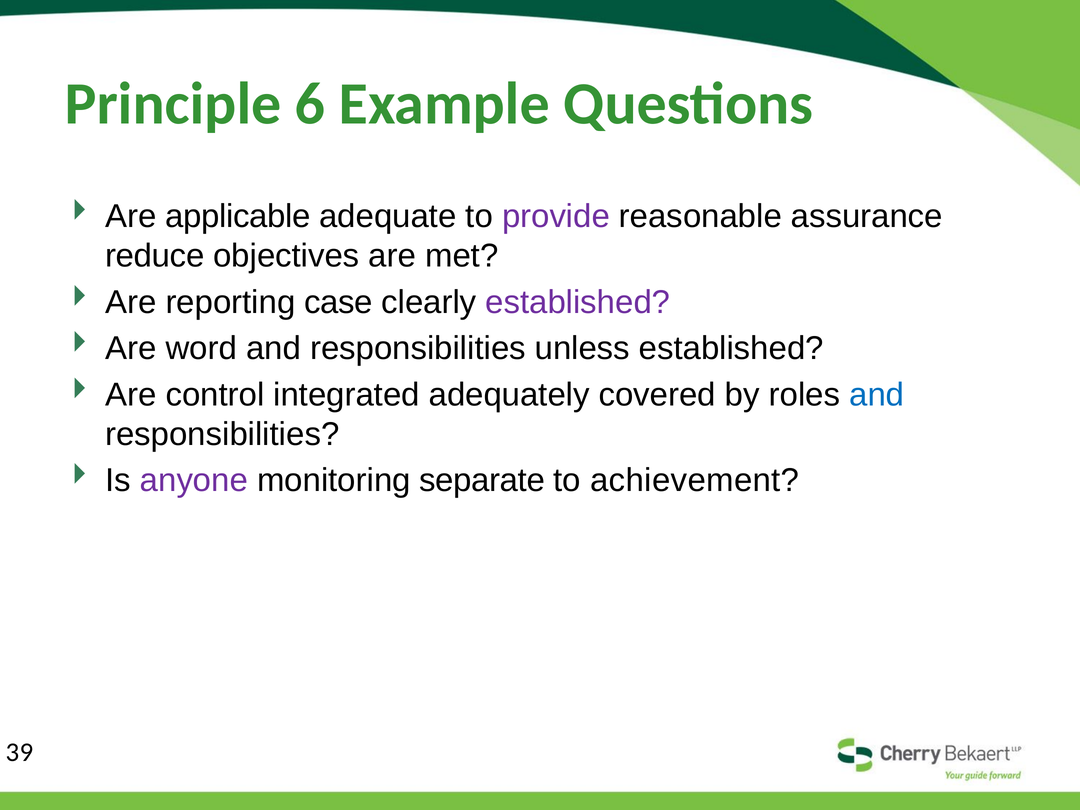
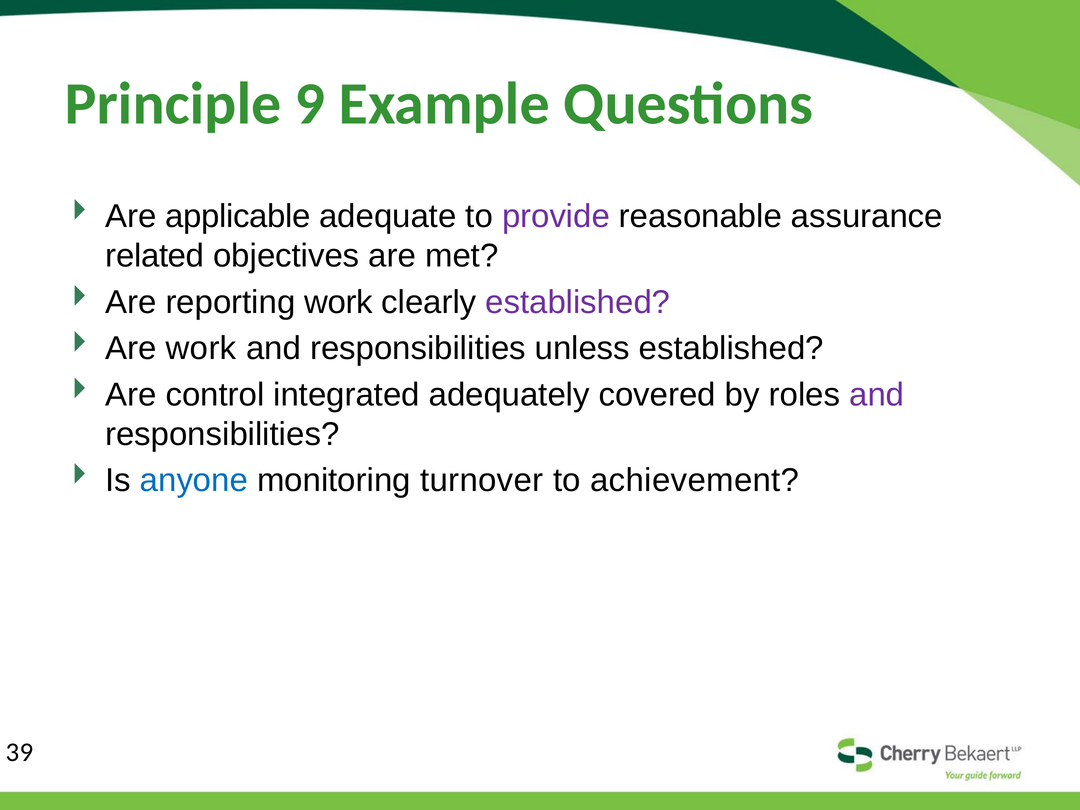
6: 6 -> 9 (310, 104)
reduce: reduce -> related (155, 256)
reporting case: case -> work (338, 302)
Are word: word -> work (201, 348)
and colour: blue -> purple (877, 395)
anyone colour: purple -> blue (194, 480)
separate: separate -> turnover (482, 480)
